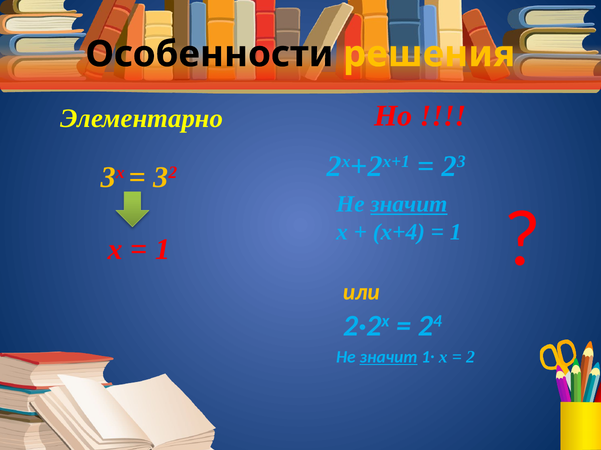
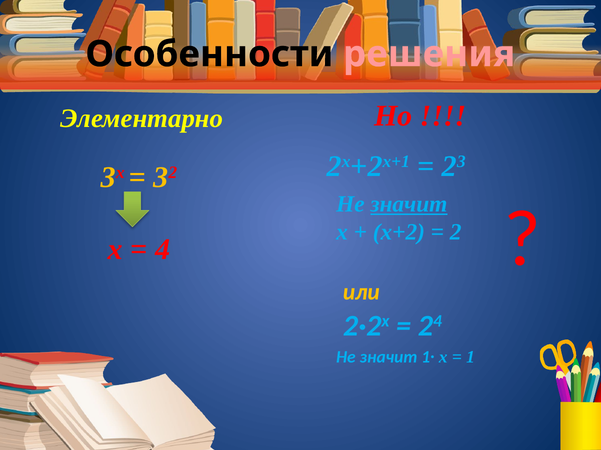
решения colour: yellow -> pink (429, 54)
х+4: х+4 -> х+2 (399, 233)
1: 1 -> 2 (456, 233)
1: 1 -> 4 (163, 250)
значит underline: present -> none (389, 358)
2: 2 -> 1 (471, 358)
